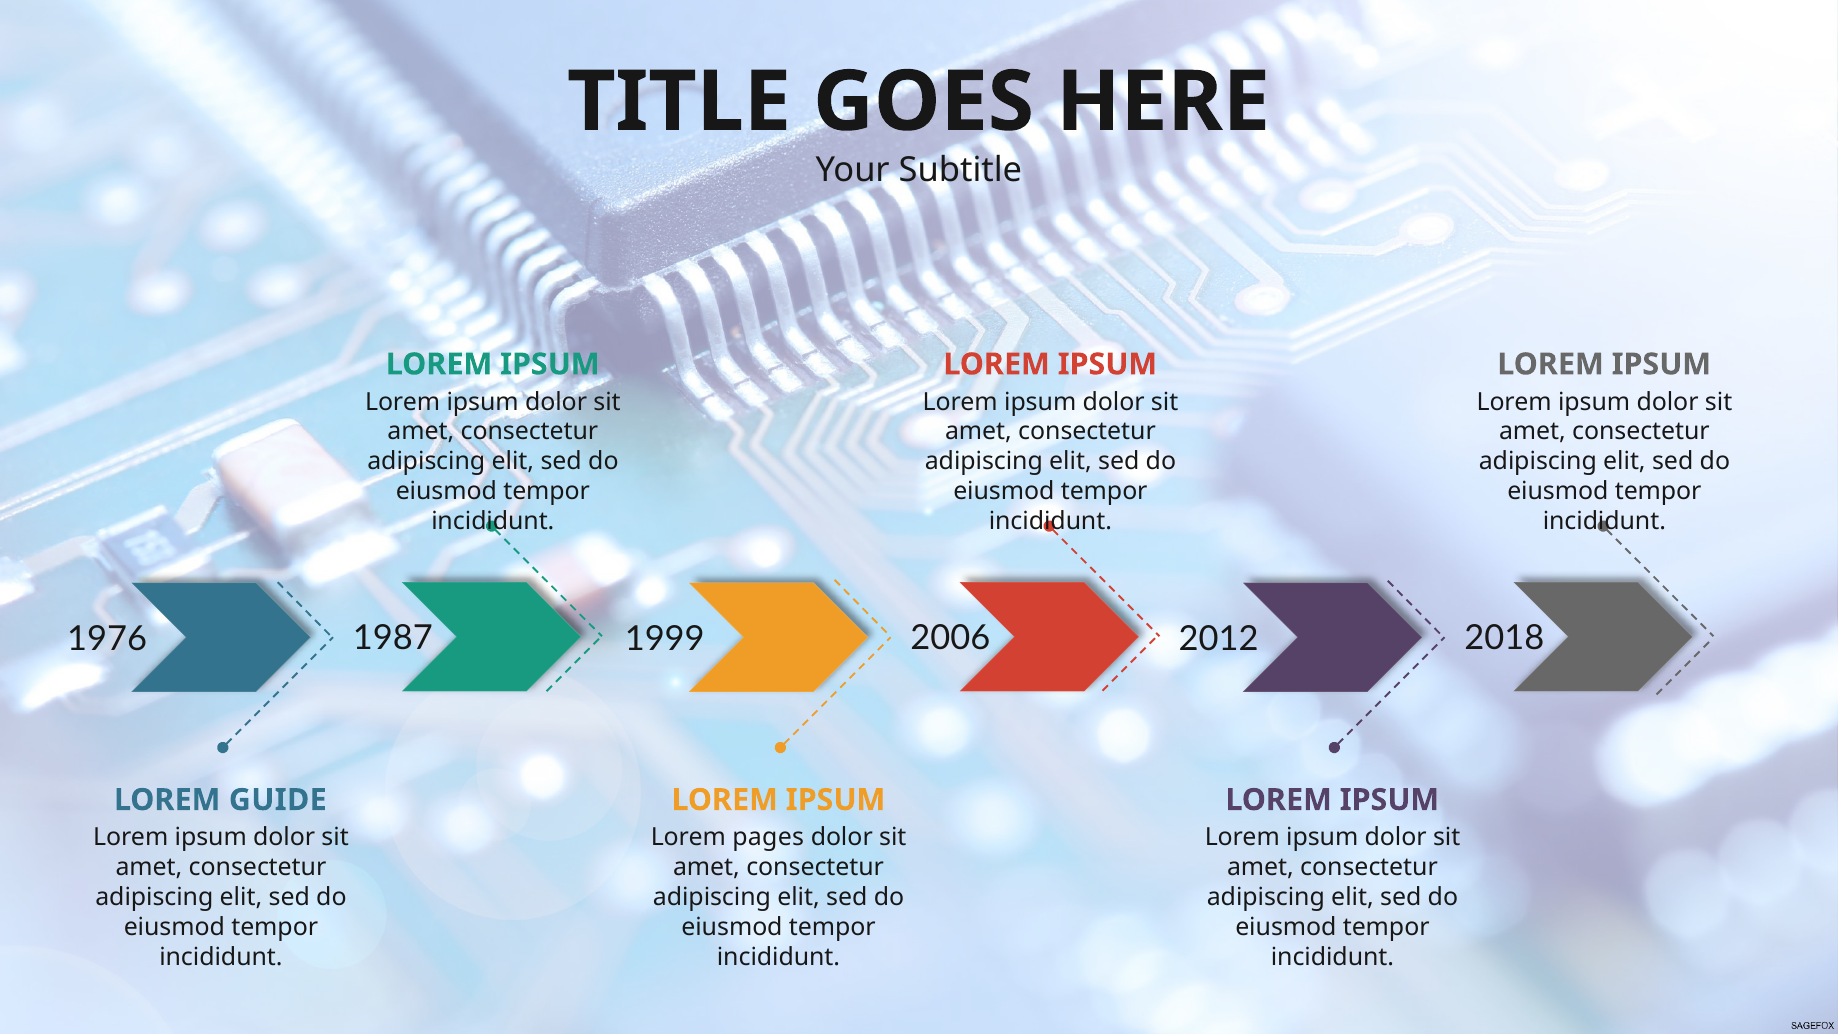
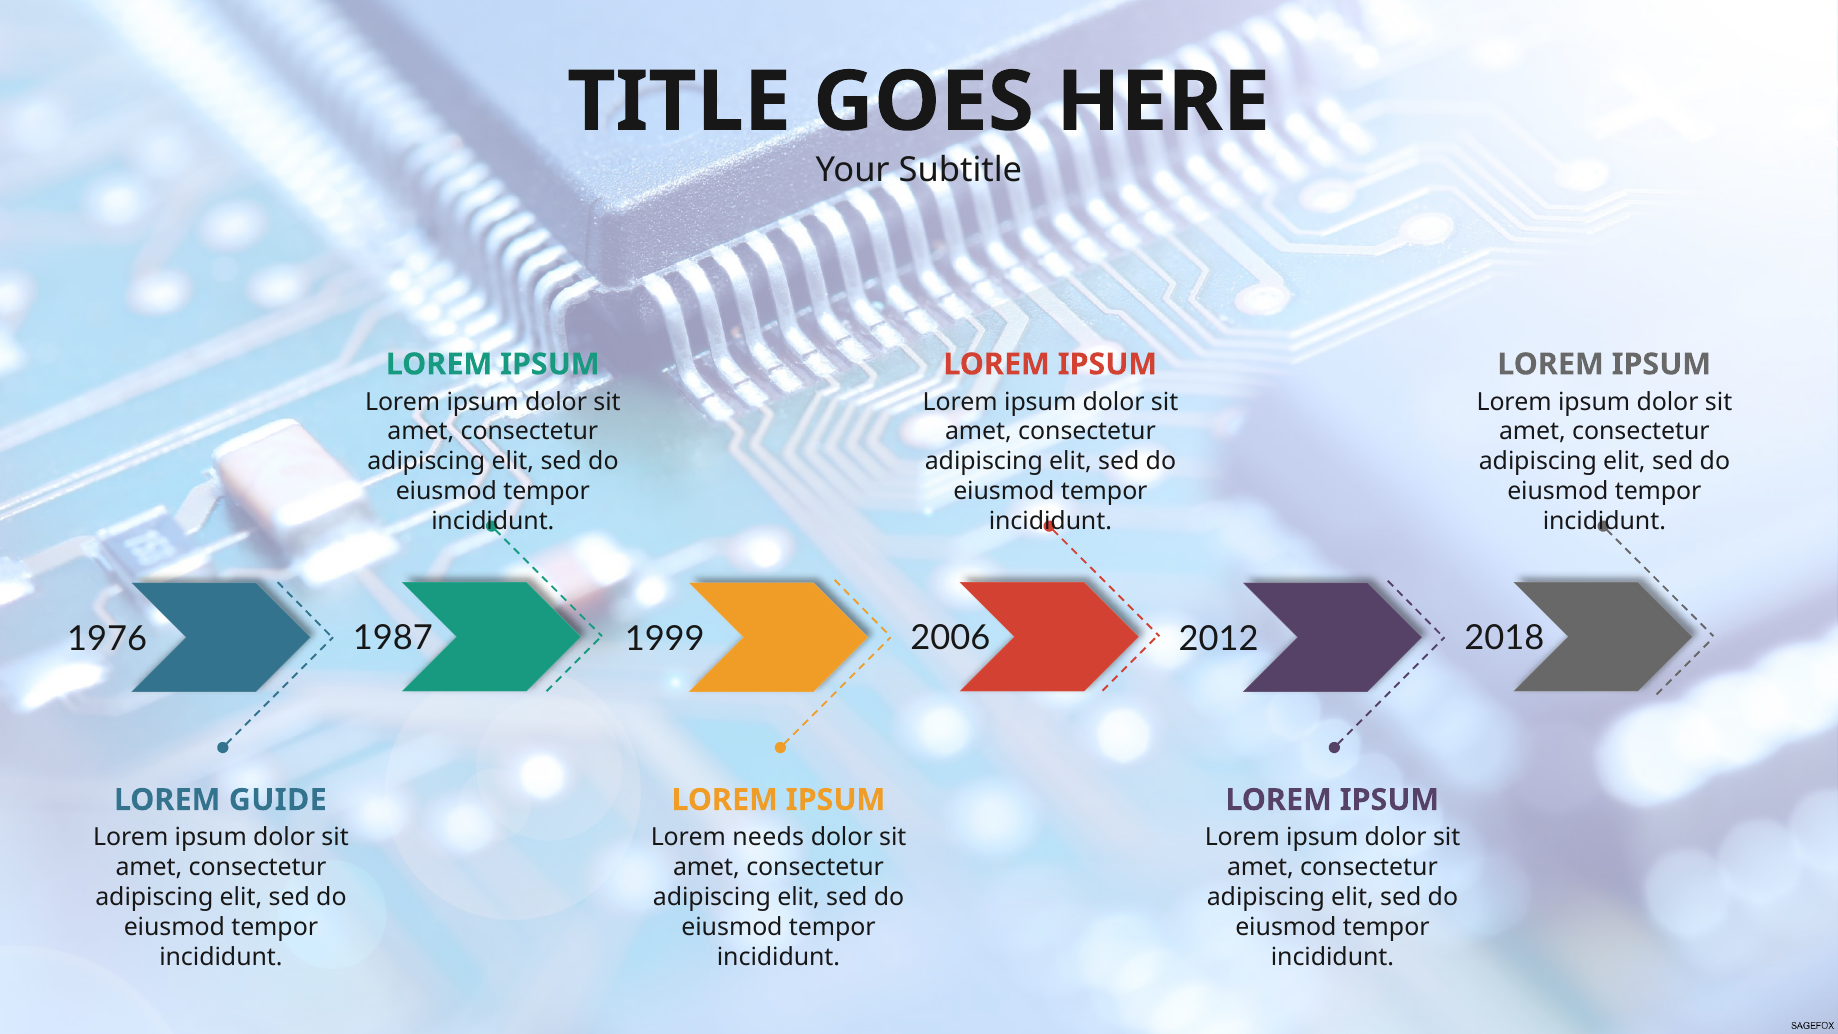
pages: pages -> needs (768, 837)
